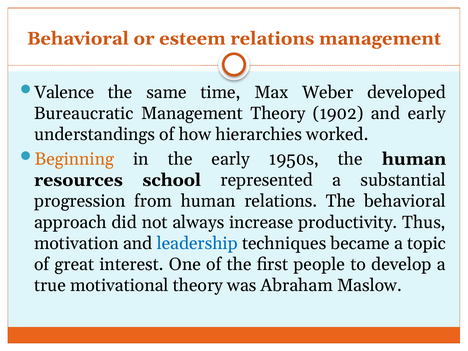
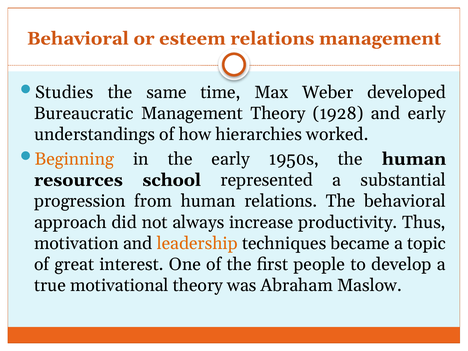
Valence: Valence -> Studies (64, 92)
1902: 1902 -> 1928 (338, 113)
leadership colour: blue -> orange (197, 243)
